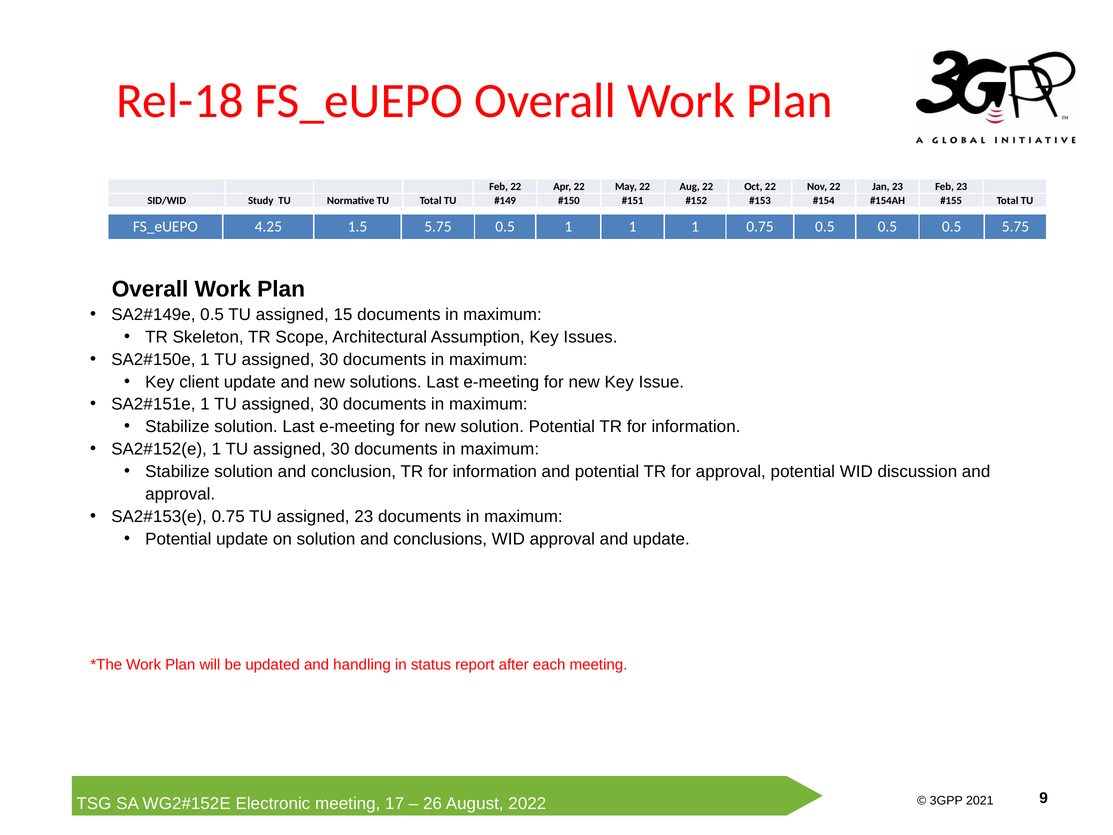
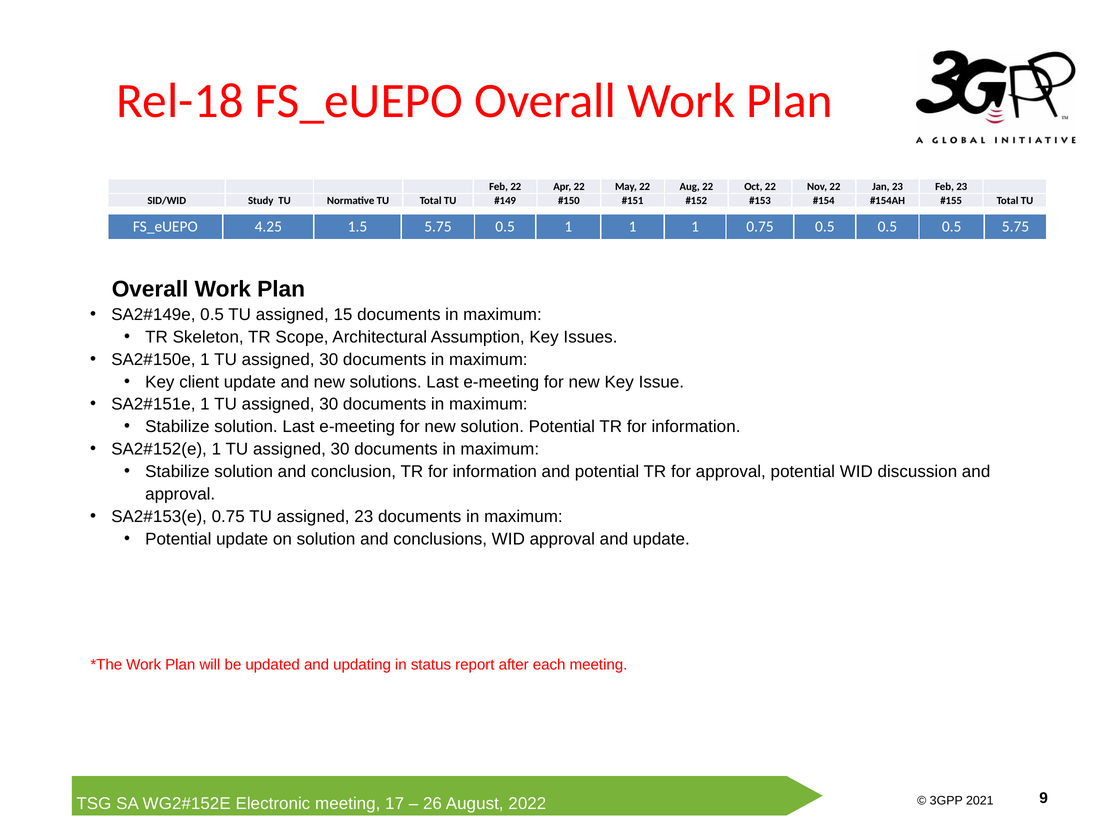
handling: handling -> updating (362, 665)
